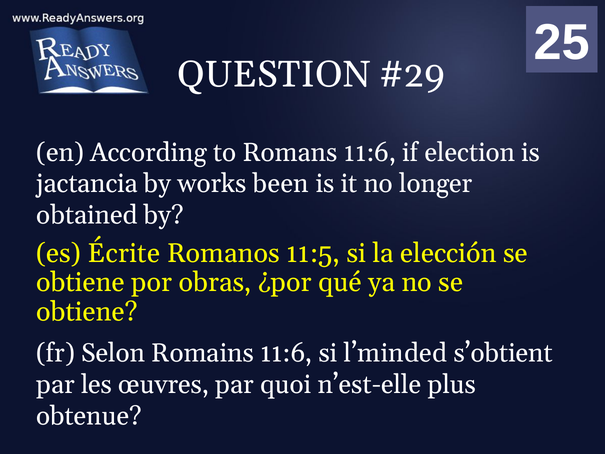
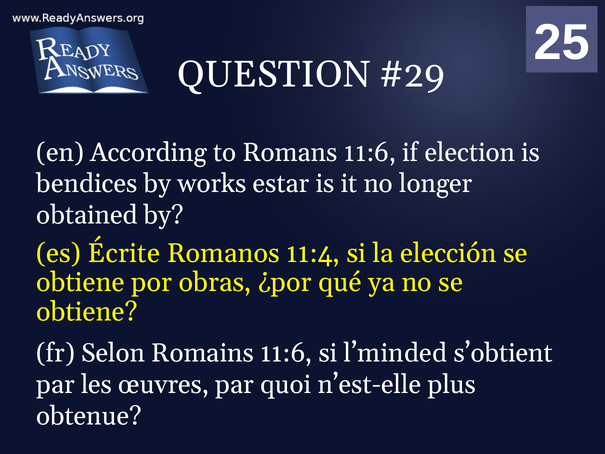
jactancia: jactancia -> bendices (87, 184)
been: been -> estar (281, 184)
11:5: 11:5 -> 11:4 (313, 253)
